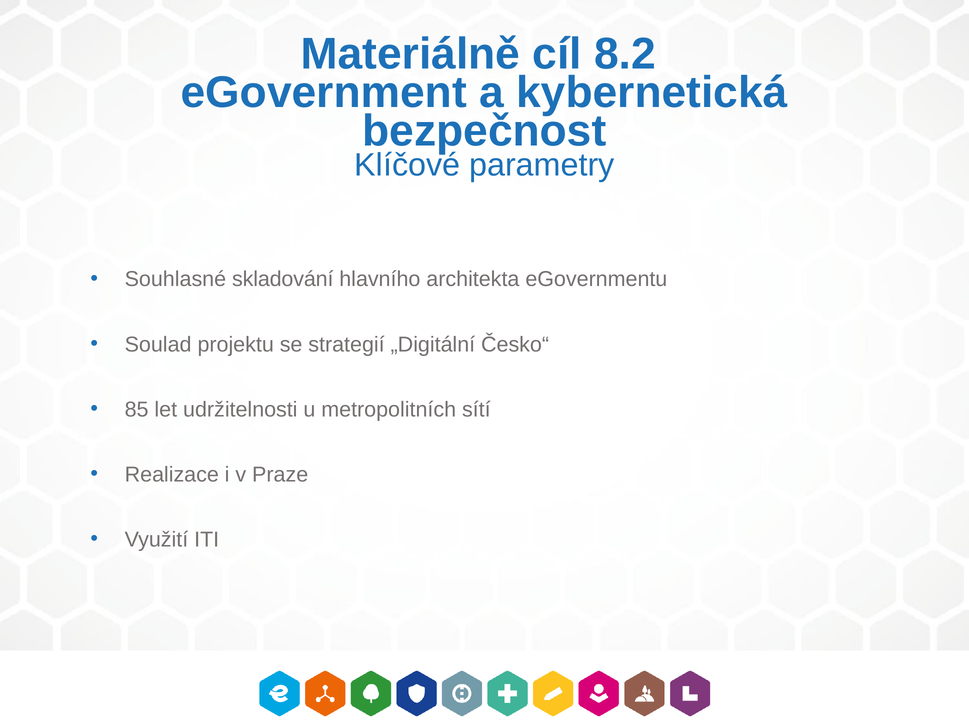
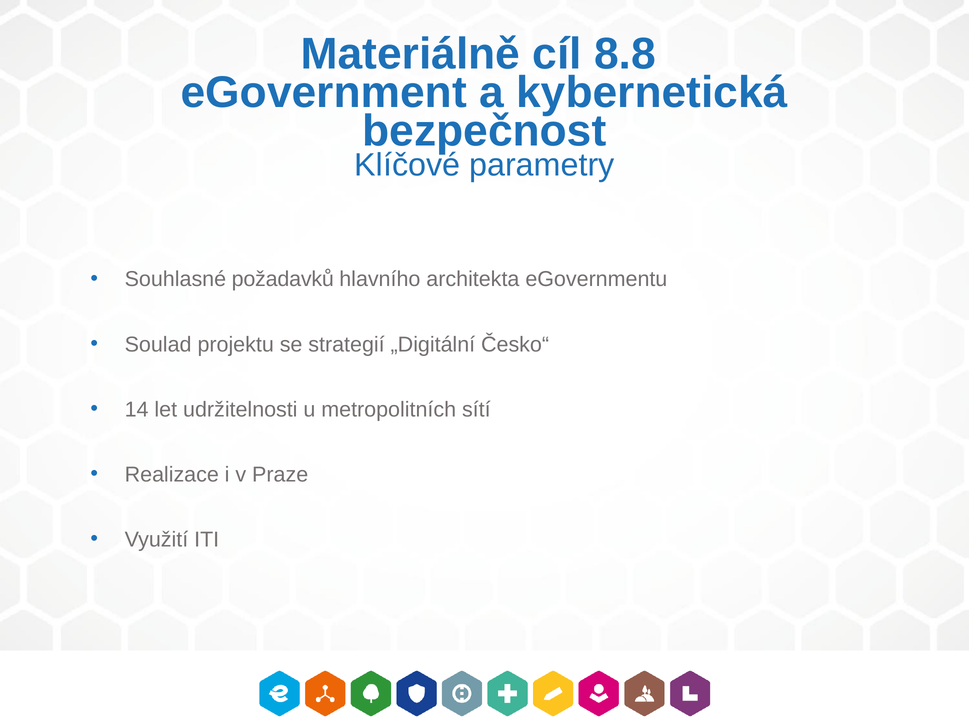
8.2: 8.2 -> 8.8 (625, 54)
skladování: skladování -> požadavků (283, 279)
85: 85 -> 14 (137, 409)
